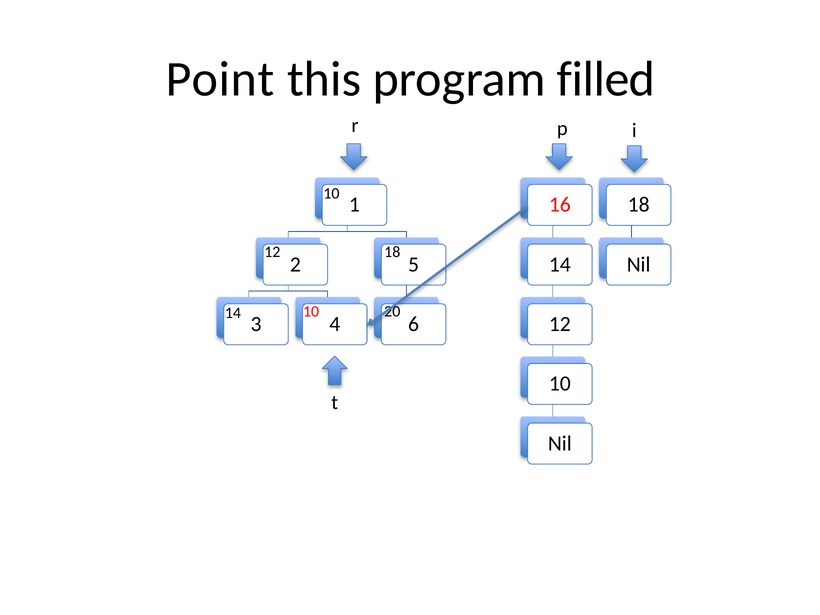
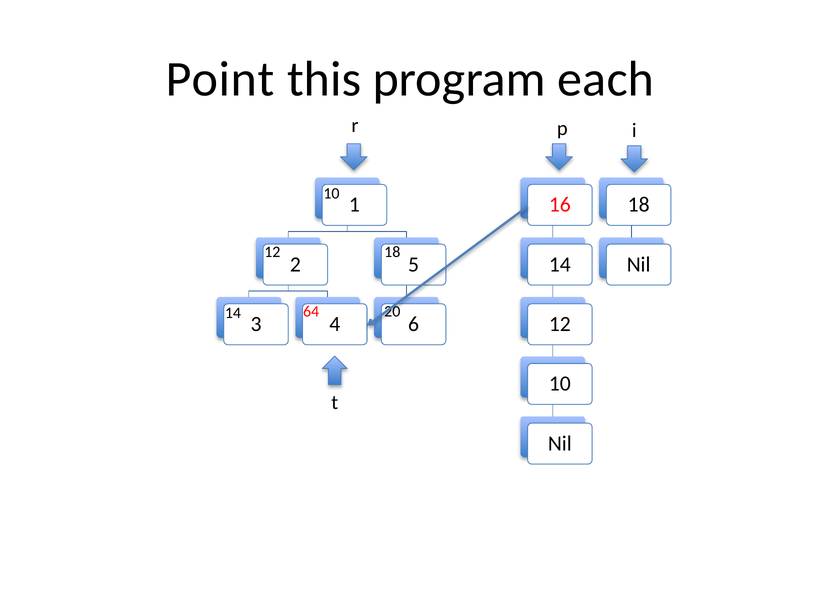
filled: filled -> each (606, 79)
14 10: 10 -> 64 (311, 312)
